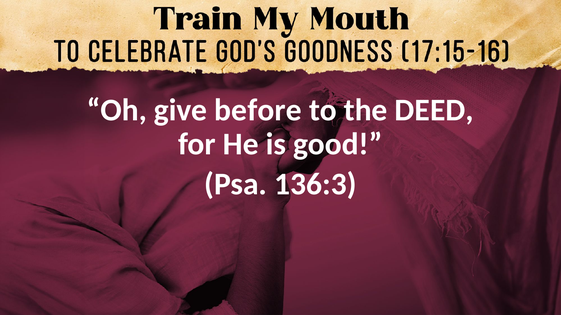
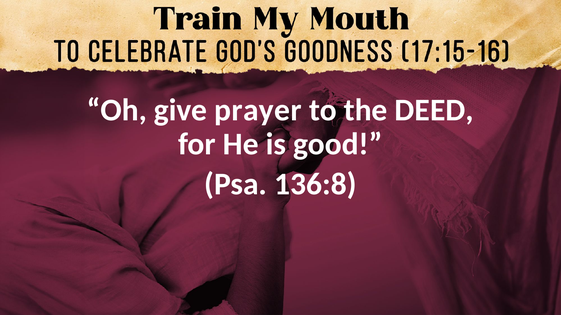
before: before -> prayer (258, 110)
136:3: 136:3 -> 136:8 (315, 184)
